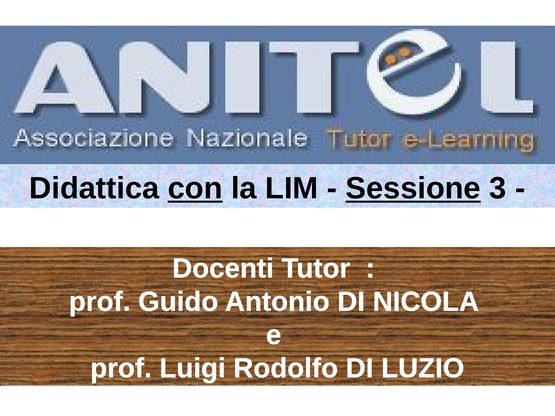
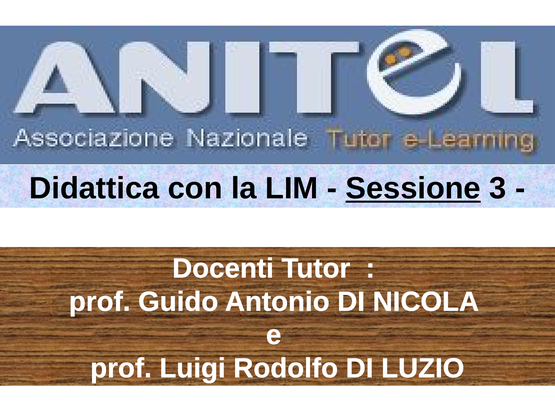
con underline: present -> none (195, 189)
